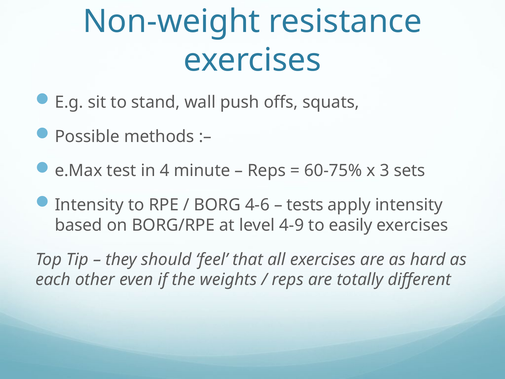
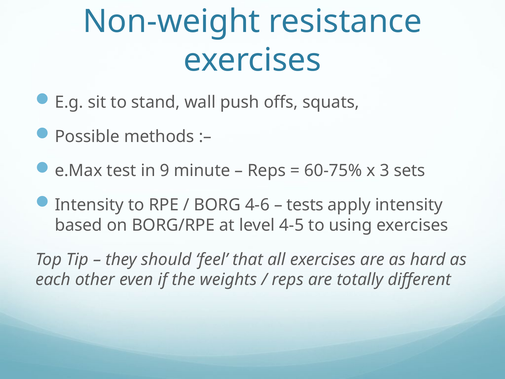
4: 4 -> 9 (165, 171)
4-9: 4-9 -> 4-5 (292, 225)
easily: easily -> using (351, 225)
